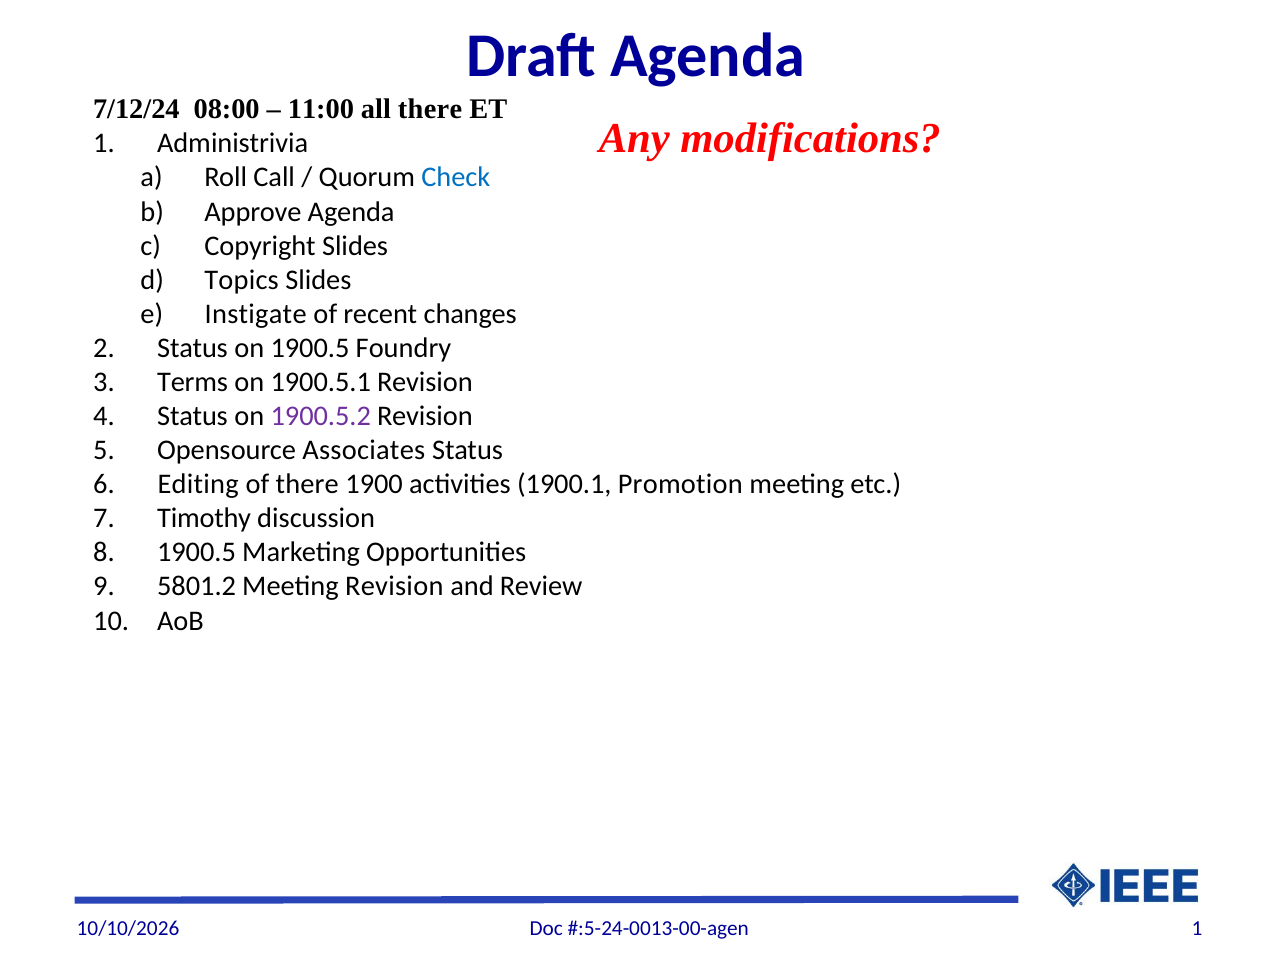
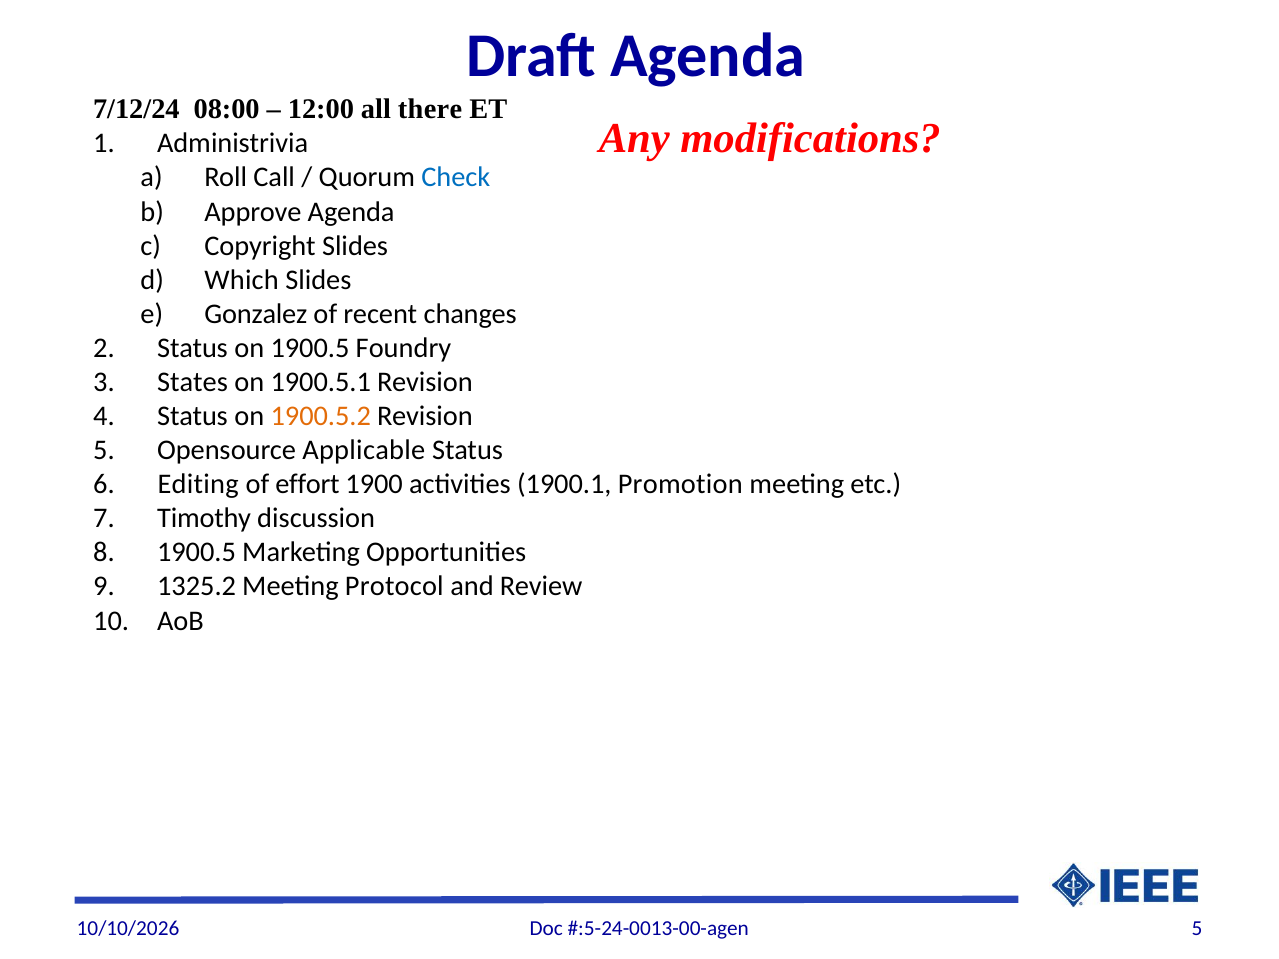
11:00: 11:00 -> 12:00 (321, 109)
Topics: Topics -> Which (242, 280)
Instigate: Instigate -> Gonzalez (256, 314)
Terms: Terms -> States (193, 382)
1900.5.2 colour: purple -> orange (321, 416)
Associates: Associates -> Applicable (364, 450)
of there: there -> effort (308, 484)
5801.2: 5801.2 -> 1325.2 (197, 587)
Meeting Revision: Revision -> Protocol (394, 587)
1: 1 -> 5 (1197, 929)
